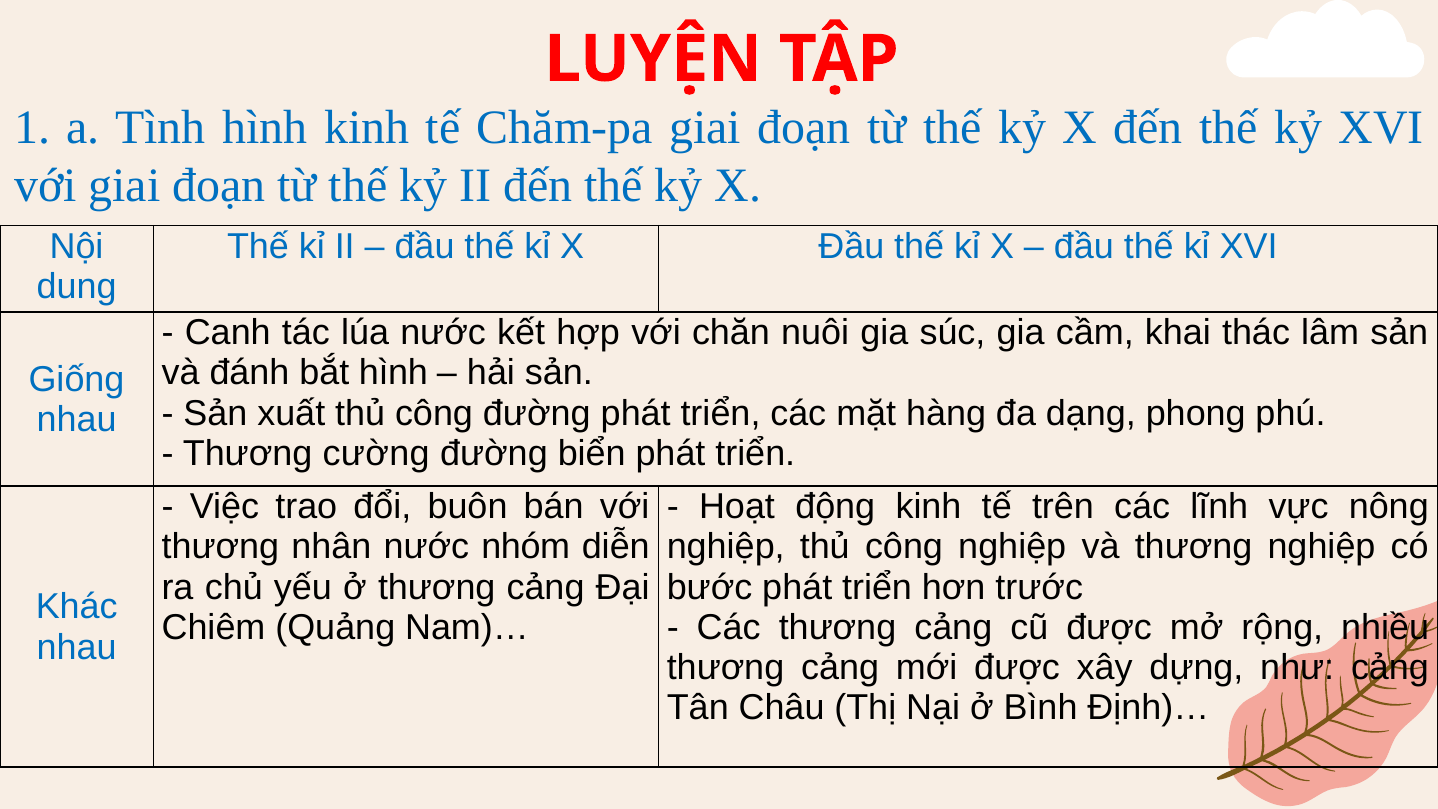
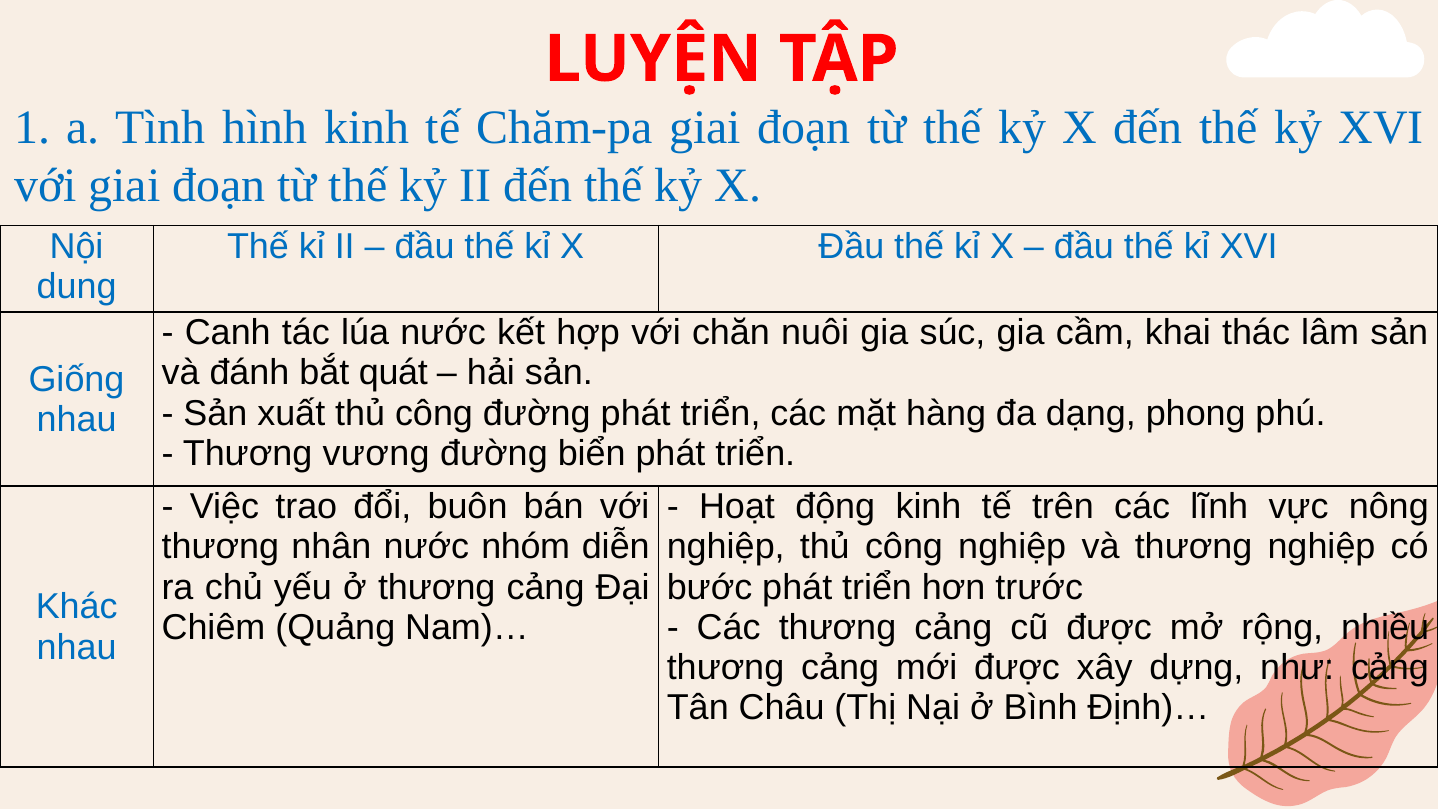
bắt hình: hình -> quát (393, 373)
cường: cường -> vương (376, 453)
